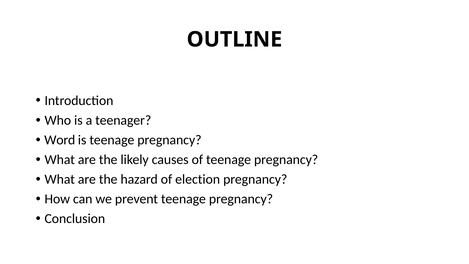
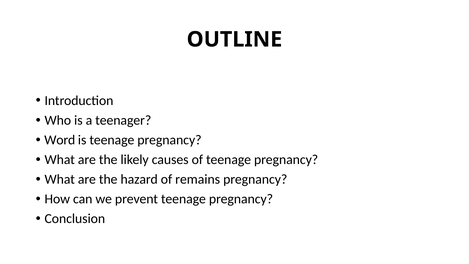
election: election -> remains (198, 179)
